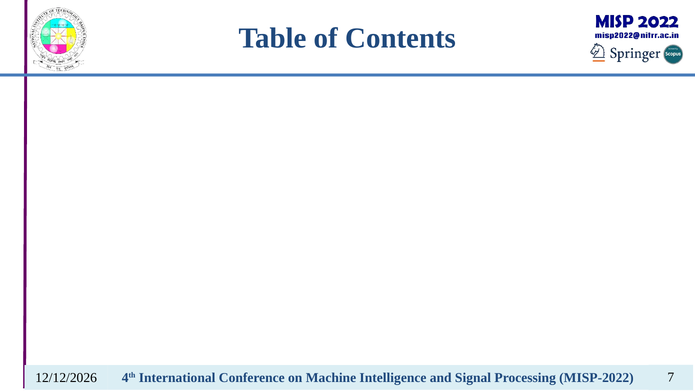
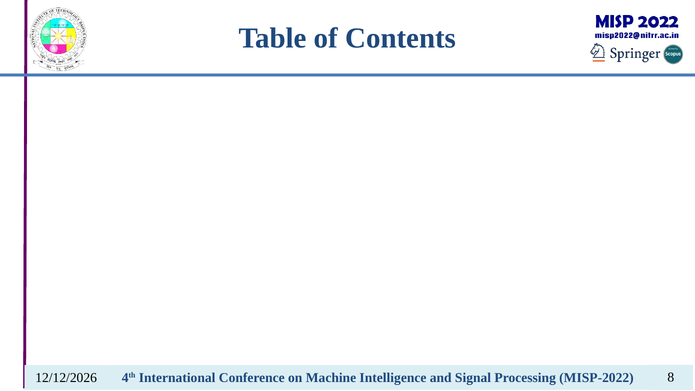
7: 7 -> 8 (671, 377)
